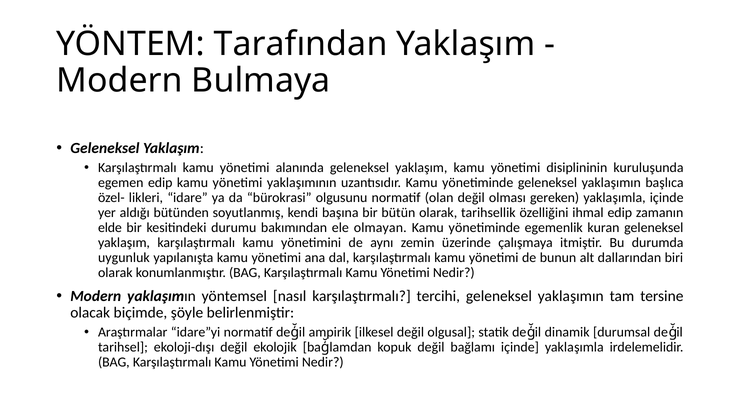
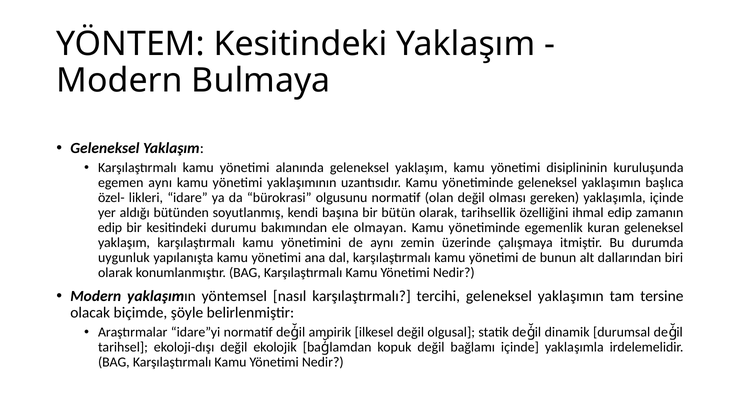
YÖNTEM Tarafından: Tarafından -> Kesitindeki (301, 44)
egemen edip: edip -> aynı (160, 183)
elde: elde -> edip (110, 228)
